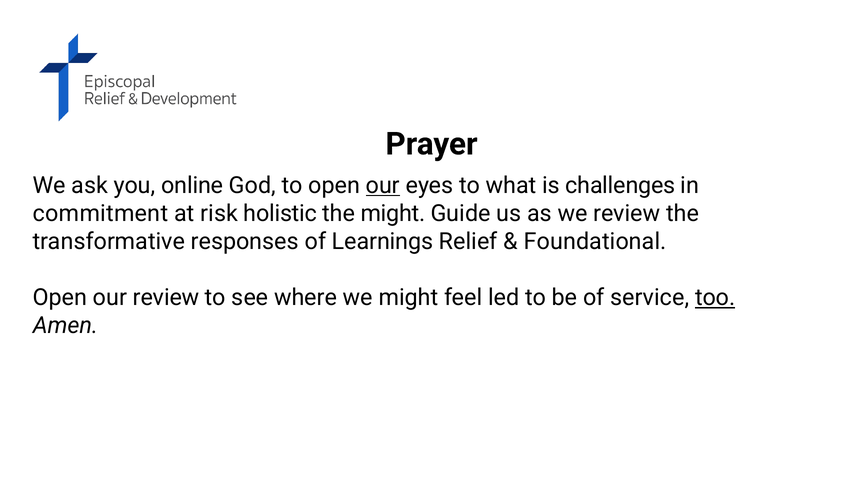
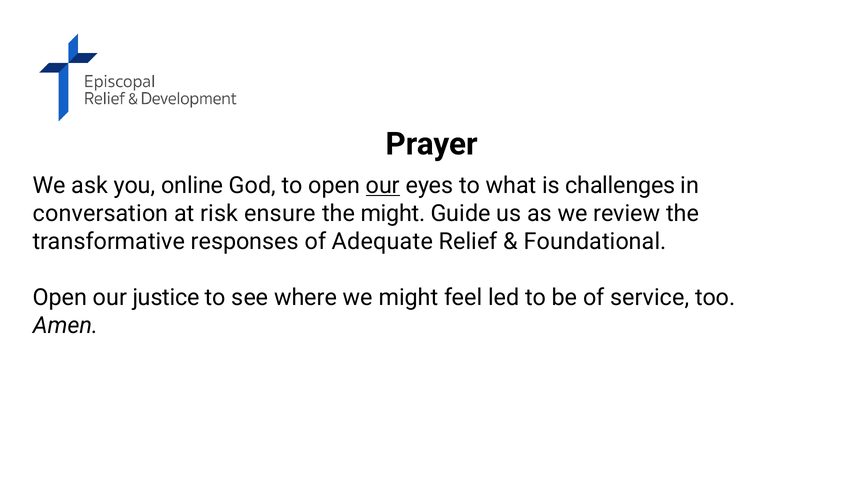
commitment: commitment -> conversation (101, 213)
holistic: holistic -> ensure (280, 213)
Learnings: Learnings -> Adequate (382, 241)
our review: review -> justice (166, 297)
too underline: present -> none (715, 297)
